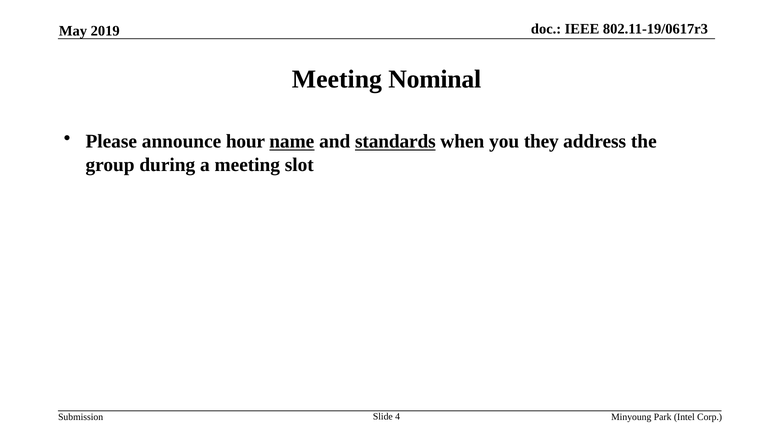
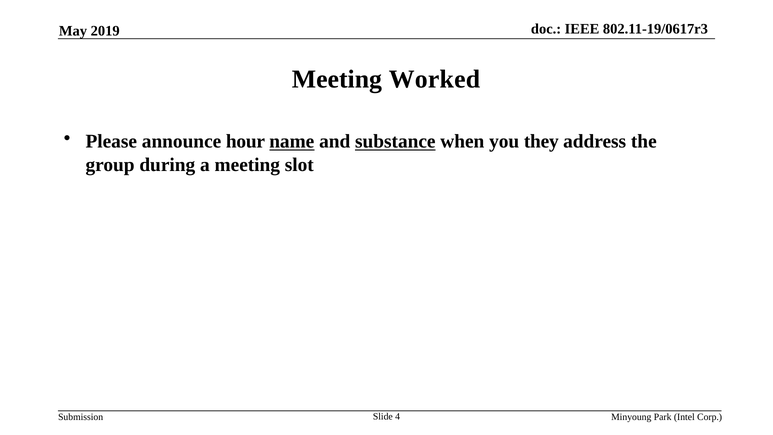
Nominal: Nominal -> Worked (434, 79)
standards: standards -> substance (395, 141)
